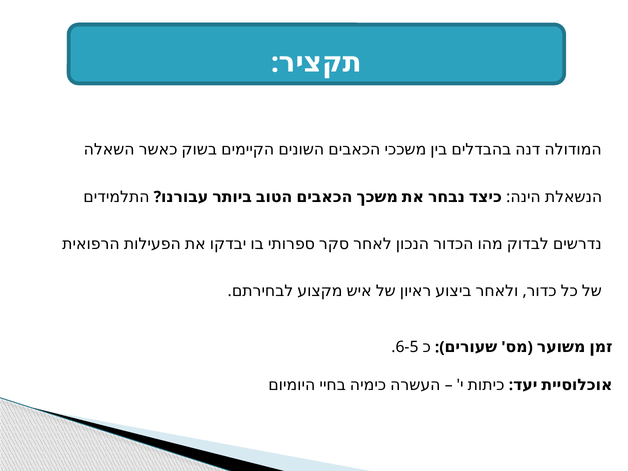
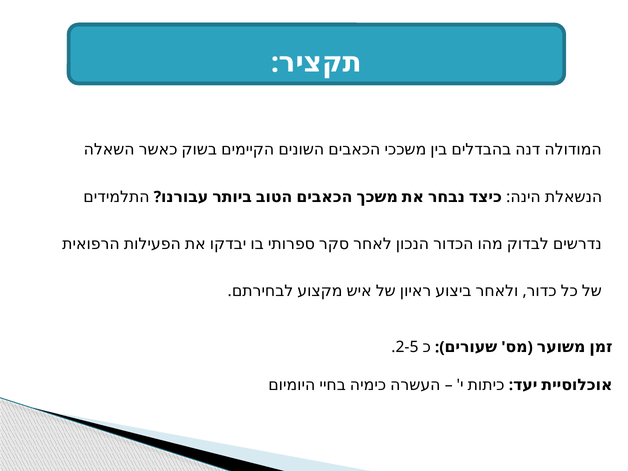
6-5: 6-5 -> 2-5 (407, 347)
